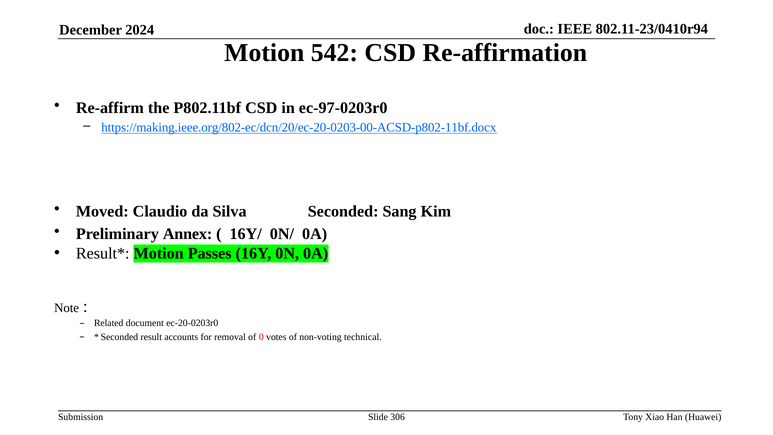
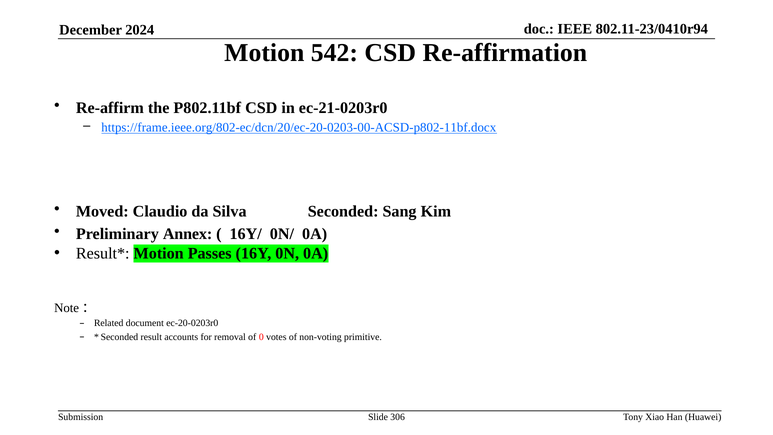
ec-97-0203r0: ec-97-0203r0 -> ec-21-0203r0 (343, 108)
https://making.ieee.org/802-ec/dcn/20/ec-20-0203-00-ACSD-p802-11bf.docx: https://making.ieee.org/802-ec/dcn/20/ec-20-0203-00-ACSD-p802-11bf.docx -> https://frame.ieee.org/802-ec/dcn/20/ec-20-0203-00-ACSD-p802-11bf.docx (299, 128)
technical: technical -> primitive (363, 337)
